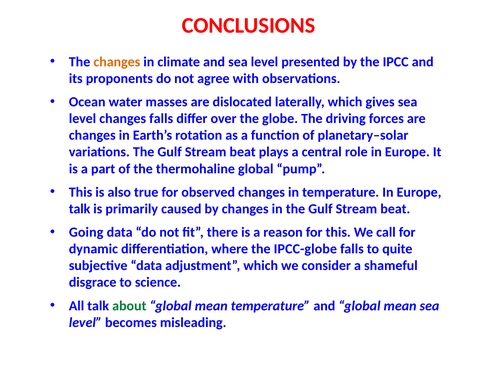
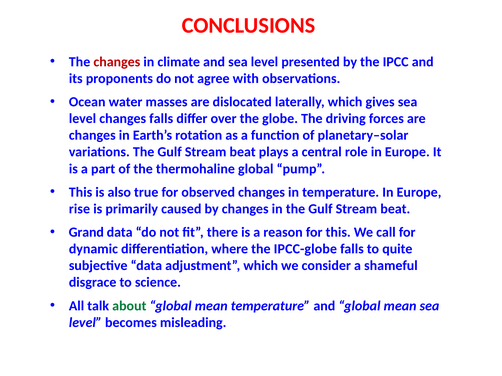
changes colour: orange -> red (117, 62)
talk: talk -> rise (79, 209)
Going: Going -> Grand (86, 233)
